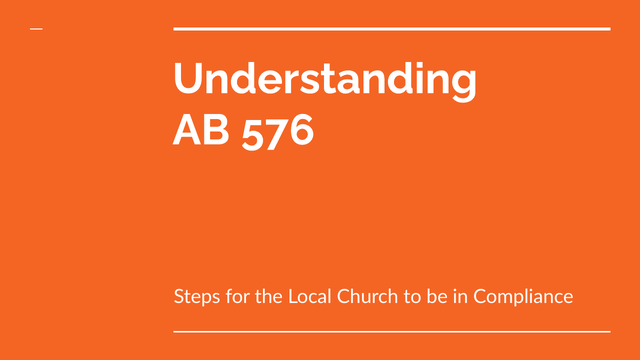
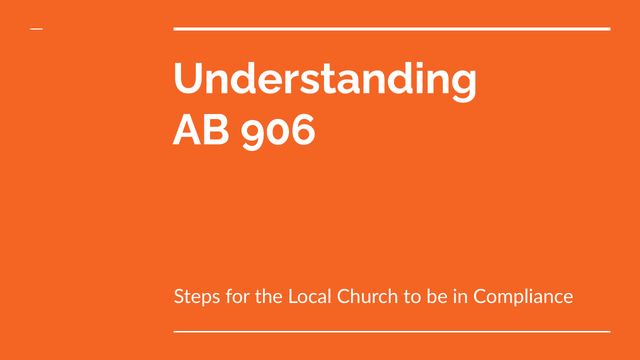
576: 576 -> 906 (278, 130)
